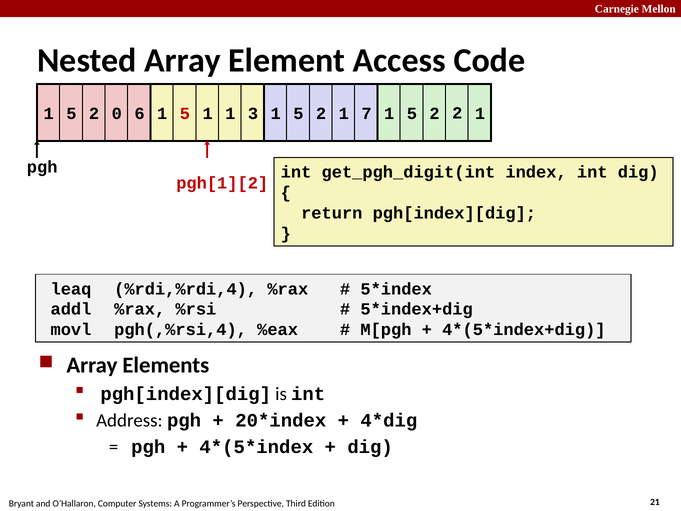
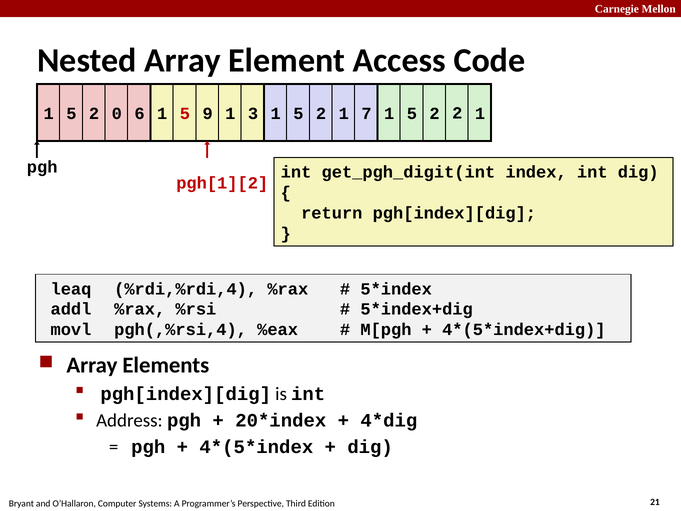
5 1: 1 -> 9 (208, 114)
